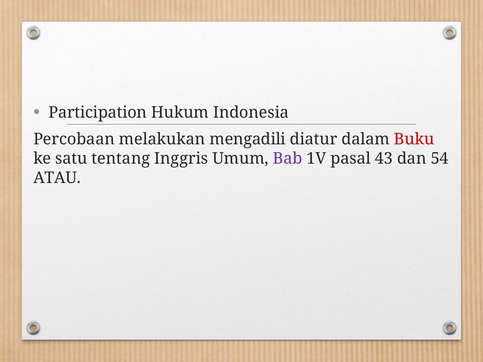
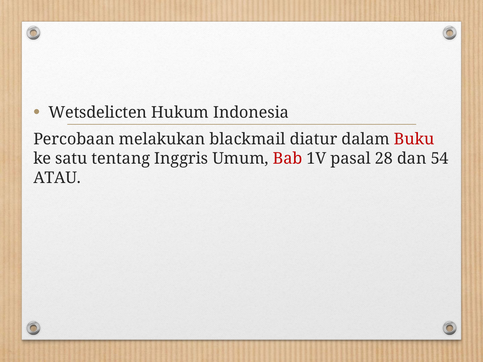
Participation: Participation -> Wetsdelicten (98, 113)
mengadili: mengadili -> blackmail (248, 139)
Bab colour: purple -> red (288, 159)
43: 43 -> 28 (384, 159)
